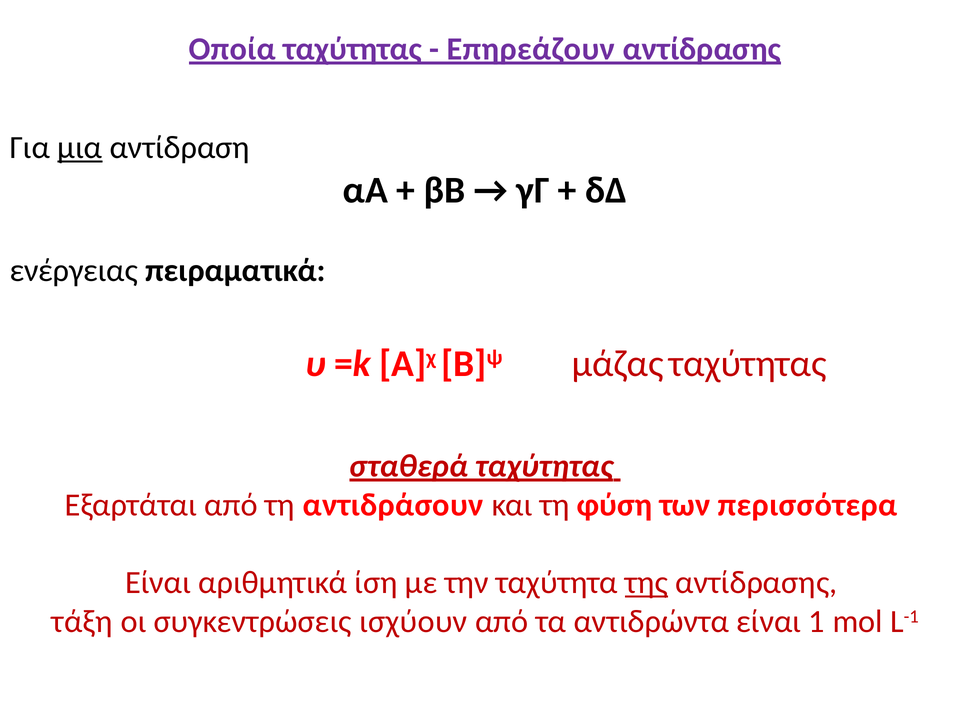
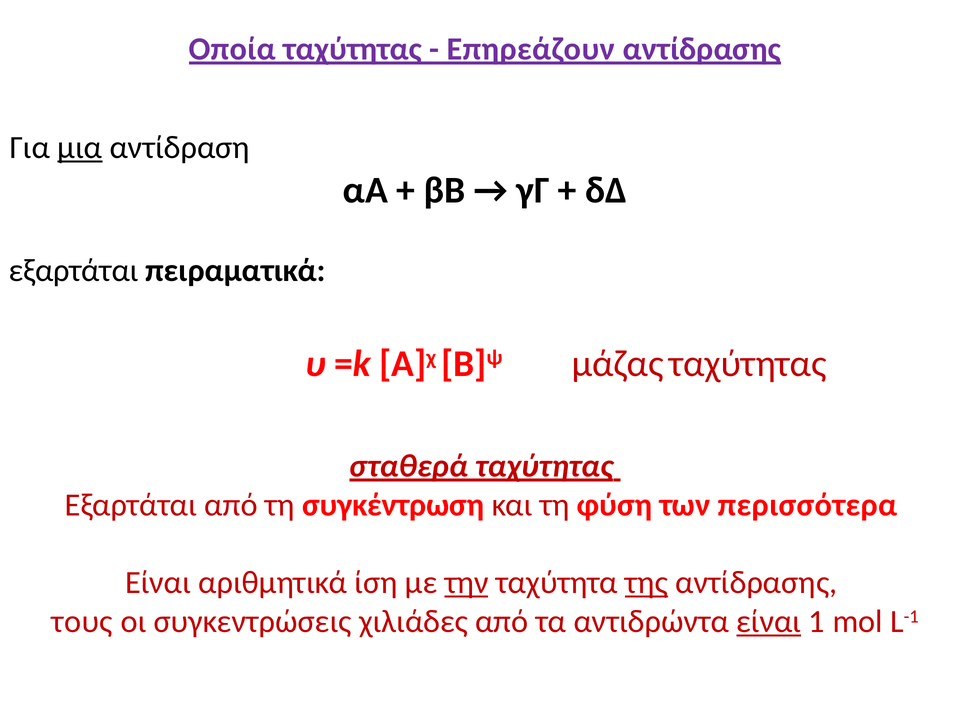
ενέργειας: ενέργειας -> εξαρτάται (74, 271)
αντιδράσουν: αντιδράσουν -> συγκέντρωση (393, 505)
την underline: none -> present (467, 582)
τάξη: τάξη -> τους (82, 621)
ισχύουν: ισχύουν -> χιλιάδες (413, 621)
είναι underline: none -> present (769, 621)
